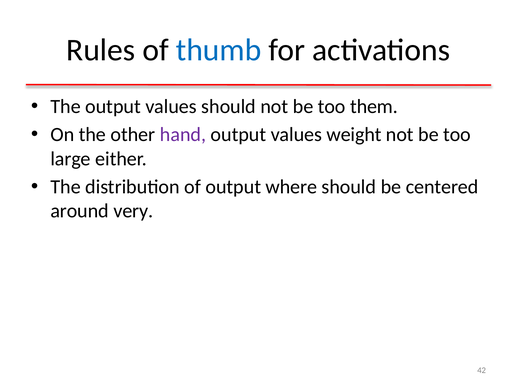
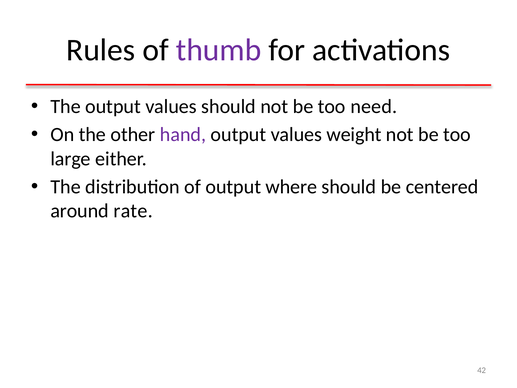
thumb colour: blue -> purple (219, 50)
them: them -> need (374, 106)
very: very -> rate (133, 211)
